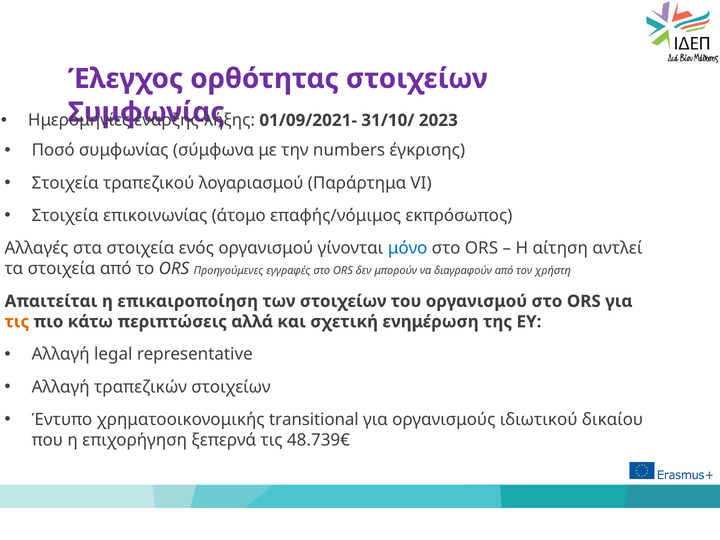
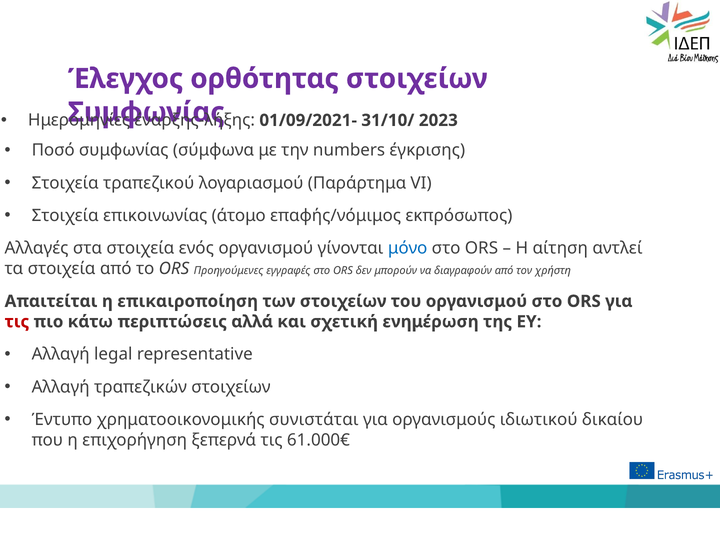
τις colour: orange -> red (17, 322)
transitional: transitional -> συνιστάται (314, 419)
48.739€: 48.739€ -> 61.000€ (318, 440)
